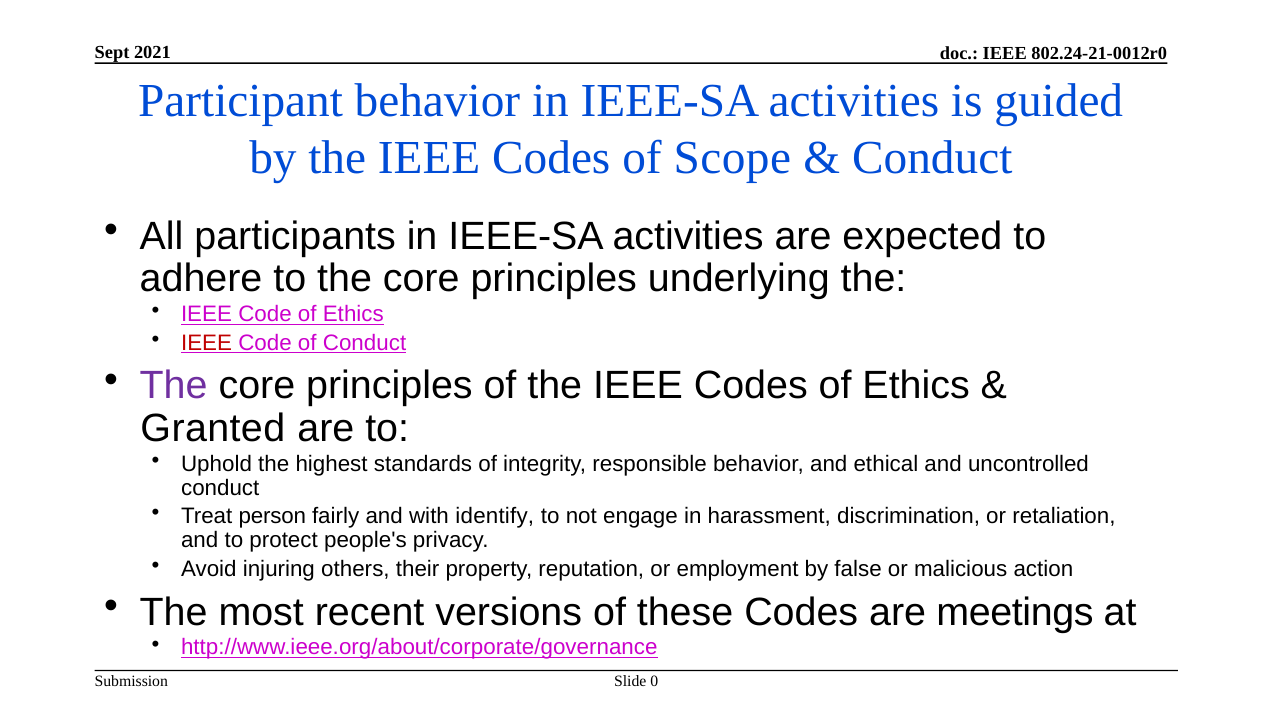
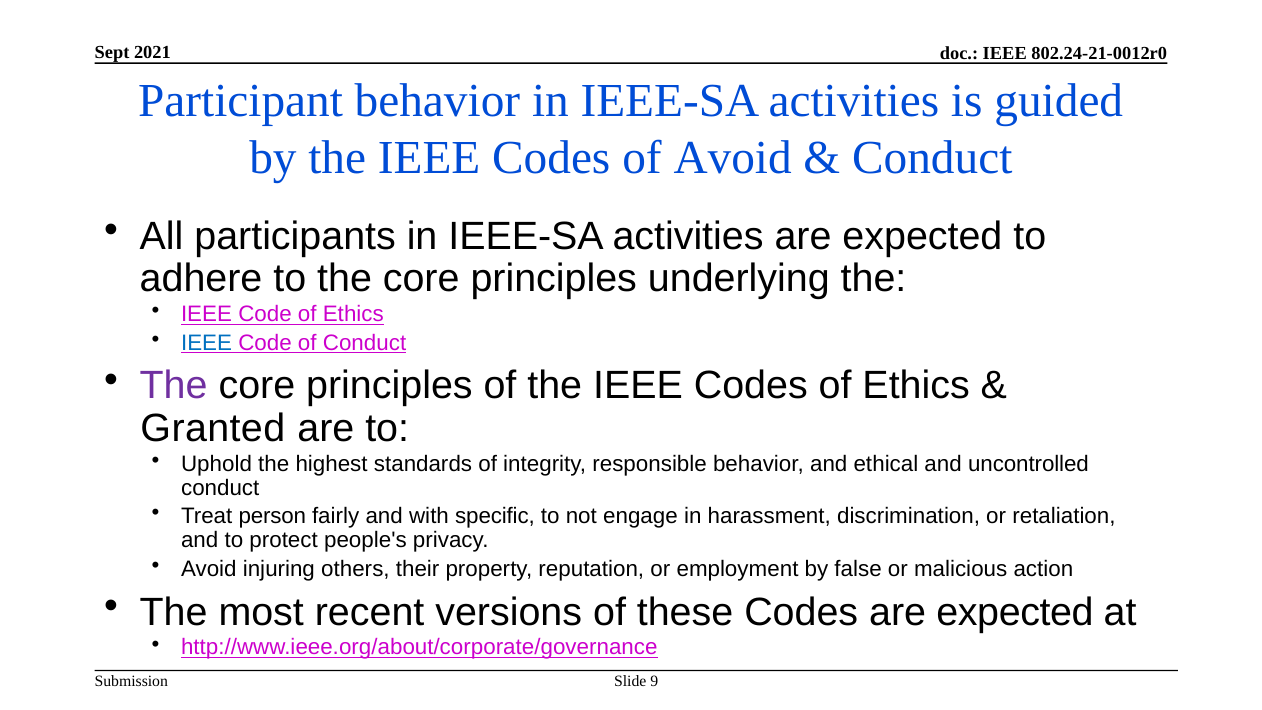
of Scope: Scope -> Avoid (733, 158)
IEEE colour: red -> blue (207, 343)
identify: identify -> specific (495, 516)
Codes are meetings: meetings -> expected (1015, 612)
0: 0 -> 9 (654, 681)
